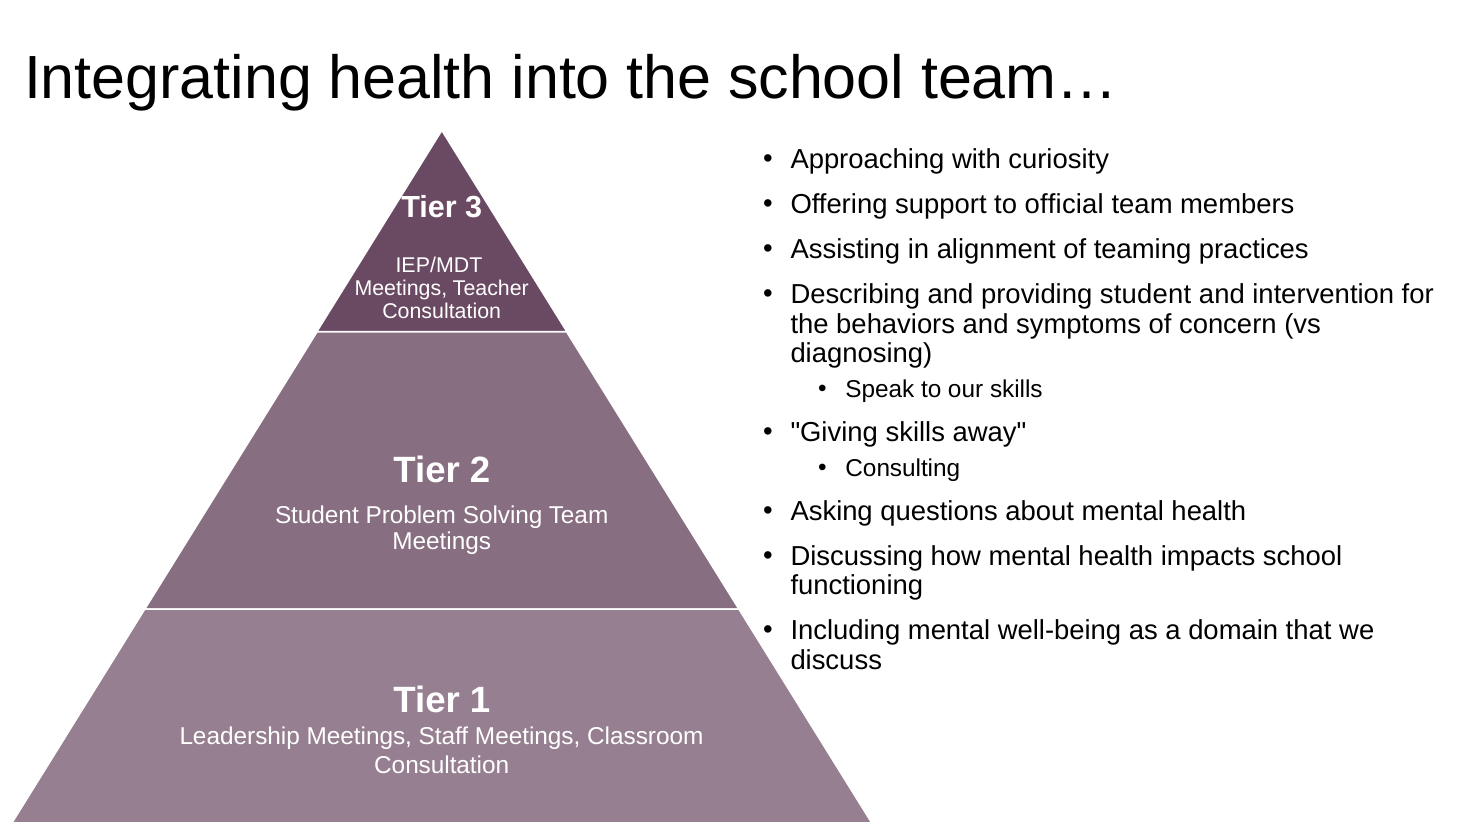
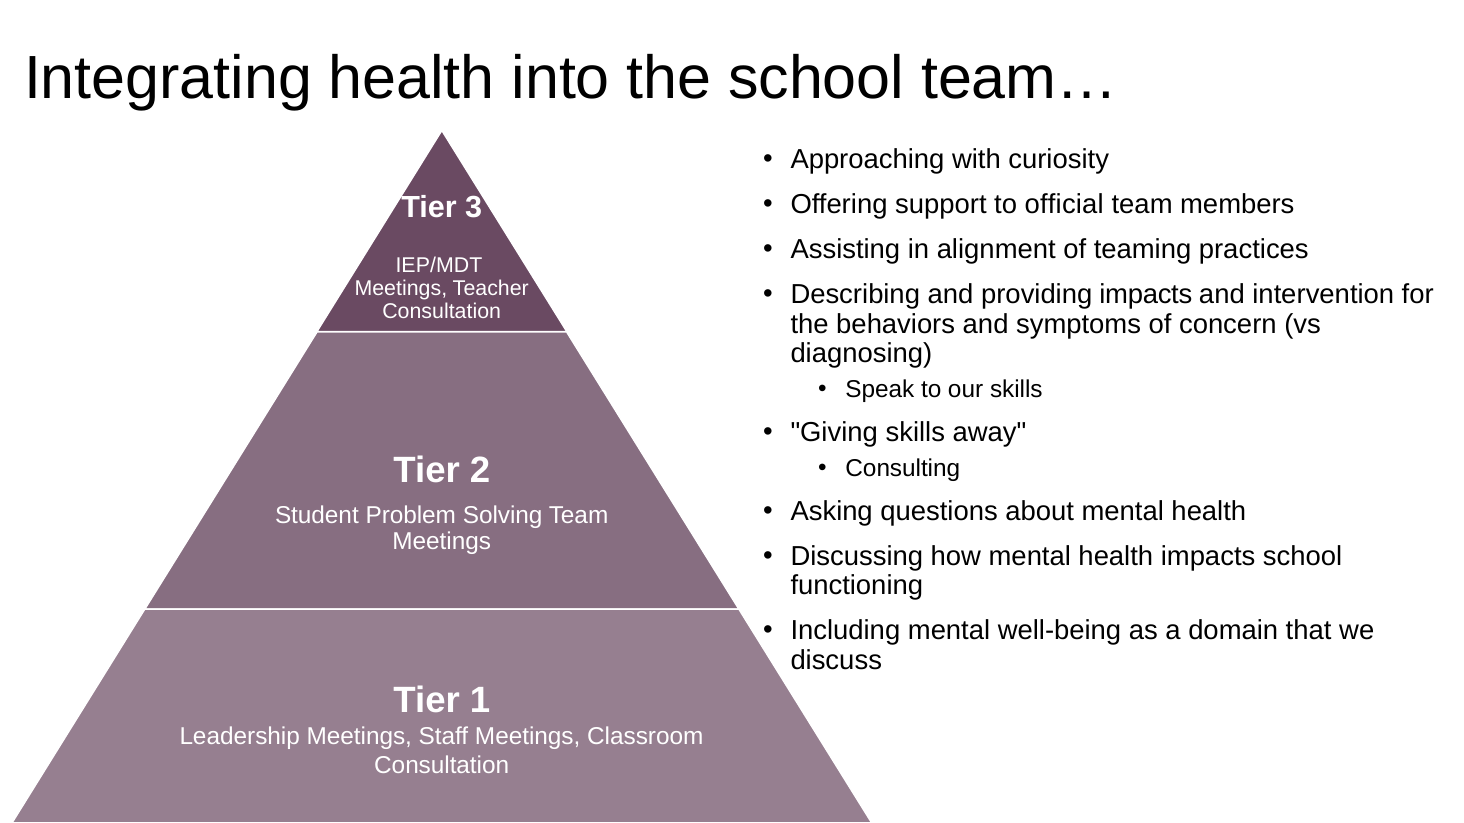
providing student: student -> impacts (1146, 295)
